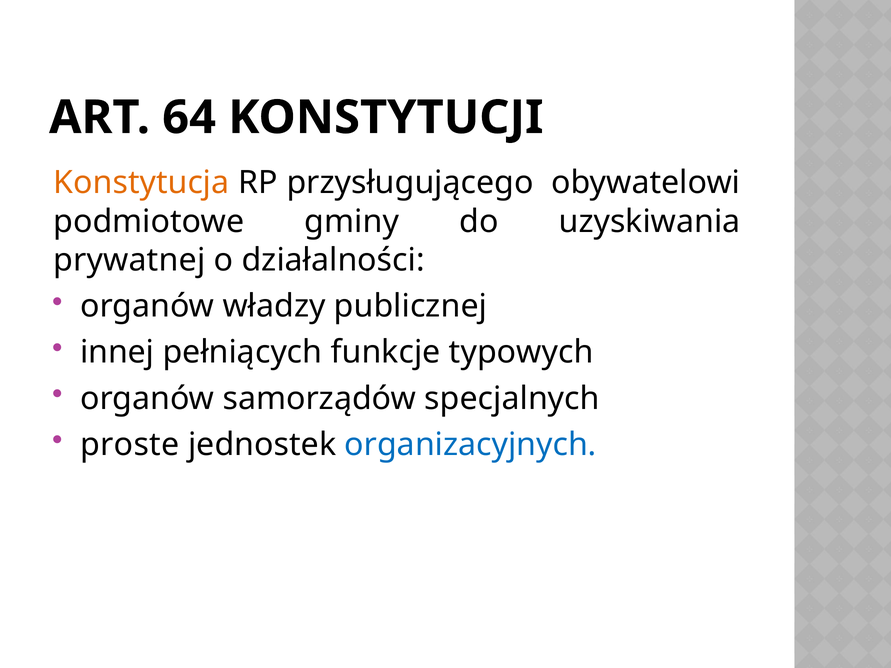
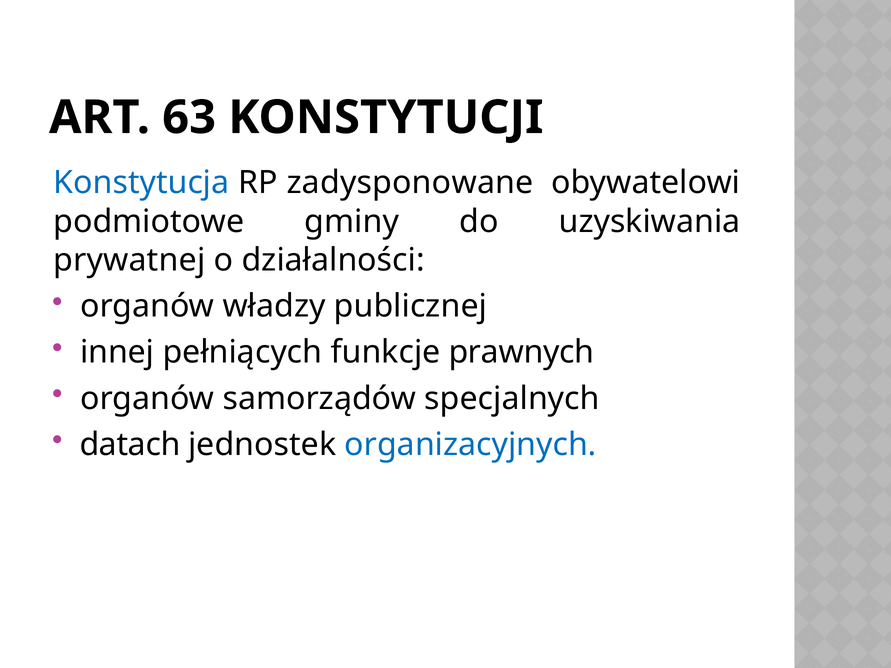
64: 64 -> 63 (189, 118)
Konstytucja colour: orange -> blue (141, 183)
przysługującego: przysługującego -> zadysponowane (410, 183)
typowych: typowych -> prawnych (521, 352)
proste: proste -> datach (130, 445)
